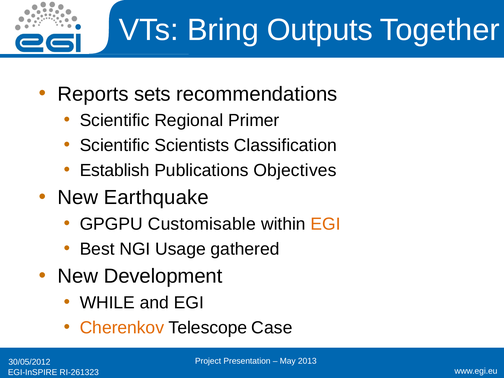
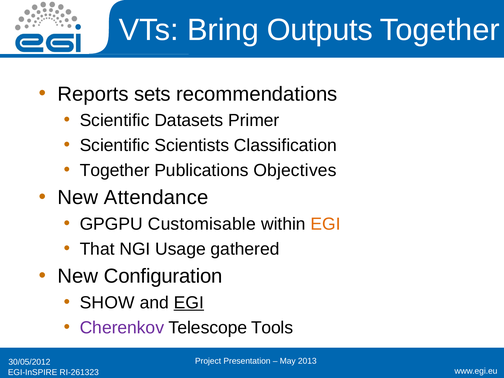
Regional: Regional -> Datasets (189, 120)
Establish: Establish -> Together (115, 170)
Earthquake: Earthquake -> Attendance (156, 198)
Best: Best -> That (97, 249)
Development: Development -> Configuration (163, 276)
WHILE: WHILE -> SHOW (107, 303)
EGI underline: none -> present (189, 303)
Cherenkov colour: orange -> purple (122, 328)
Case: Case -> Tools (272, 328)
